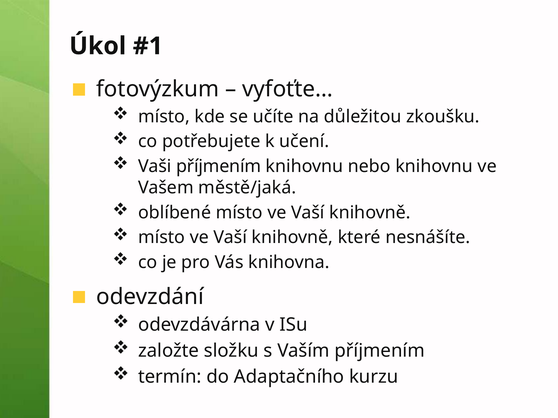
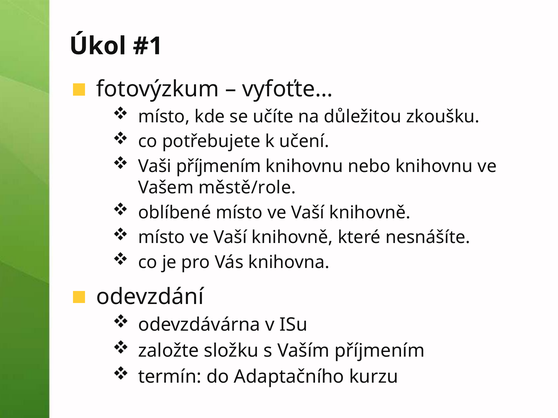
městě/jaká: městě/jaká -> městě/role (247, 188)
